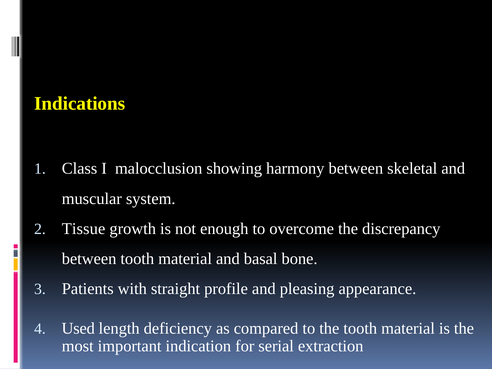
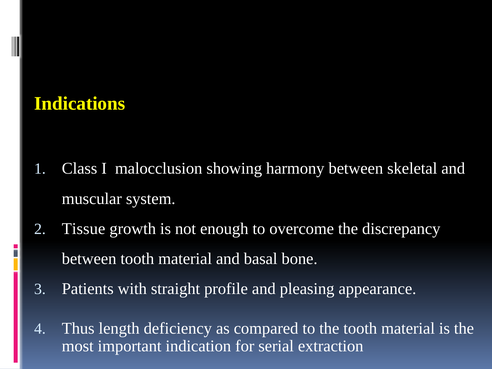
Used: Used -> Thus (78, 328)
